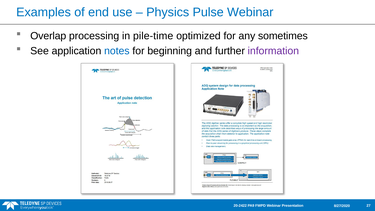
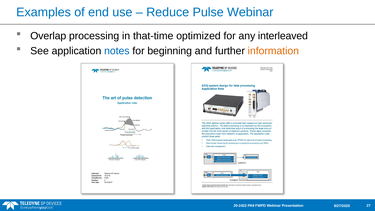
Physics: Physics -> Reduce (168, 12)
pile-time: pile-time -> that-time (153, 36)
sometimes: sometimes -> interleaved (283, 36)
information colour: purple -> orange (273, 51)
